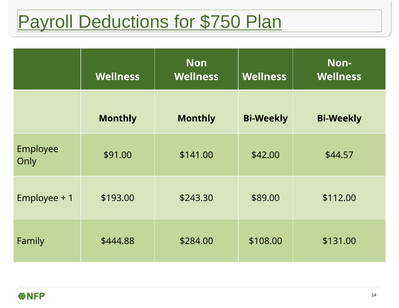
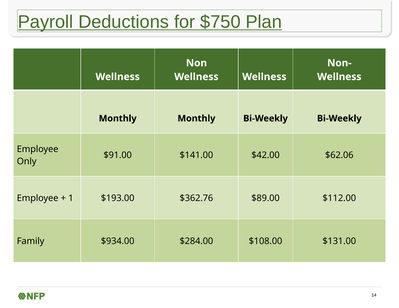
$44.57: $44.57 -> $62.06 (339, 155)
$243.30: $243.30 -> $362.76 (196, 198)
$444.88: $444.88 -> $934.00 (118, 241)
